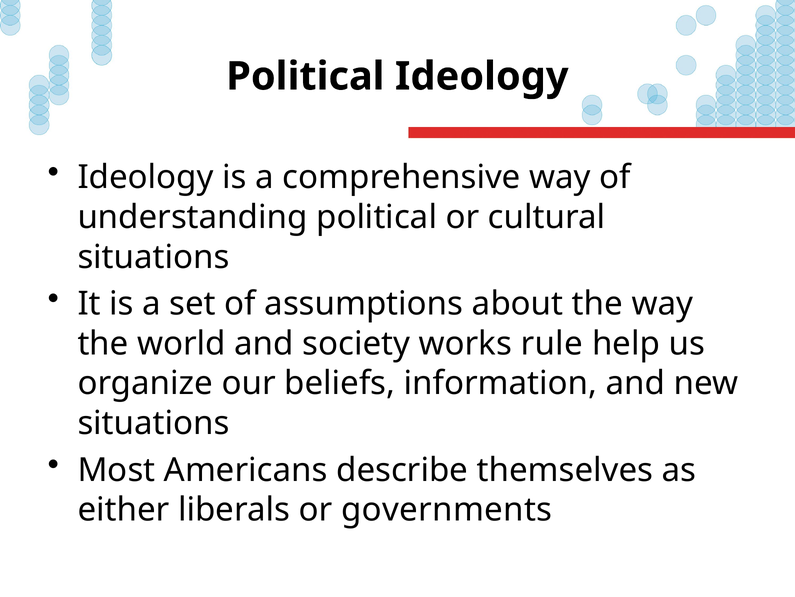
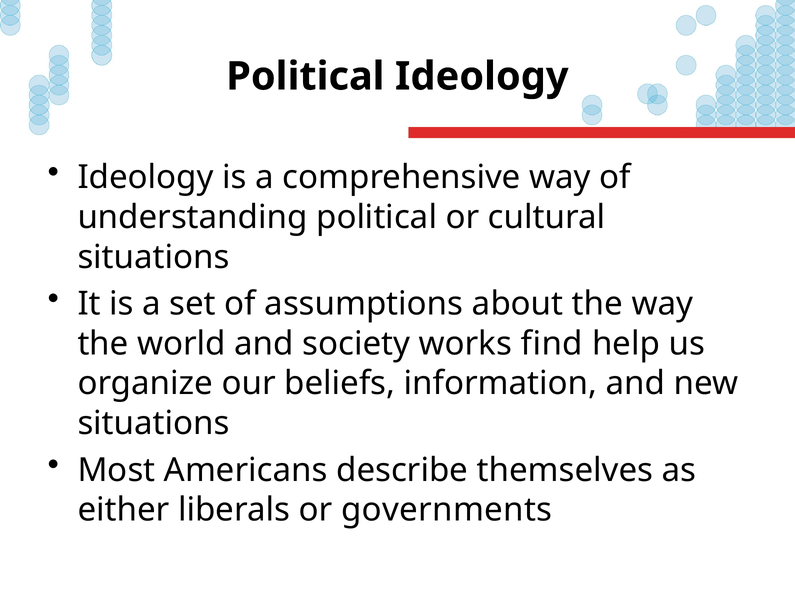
rule: rule -> find (552, 343)
